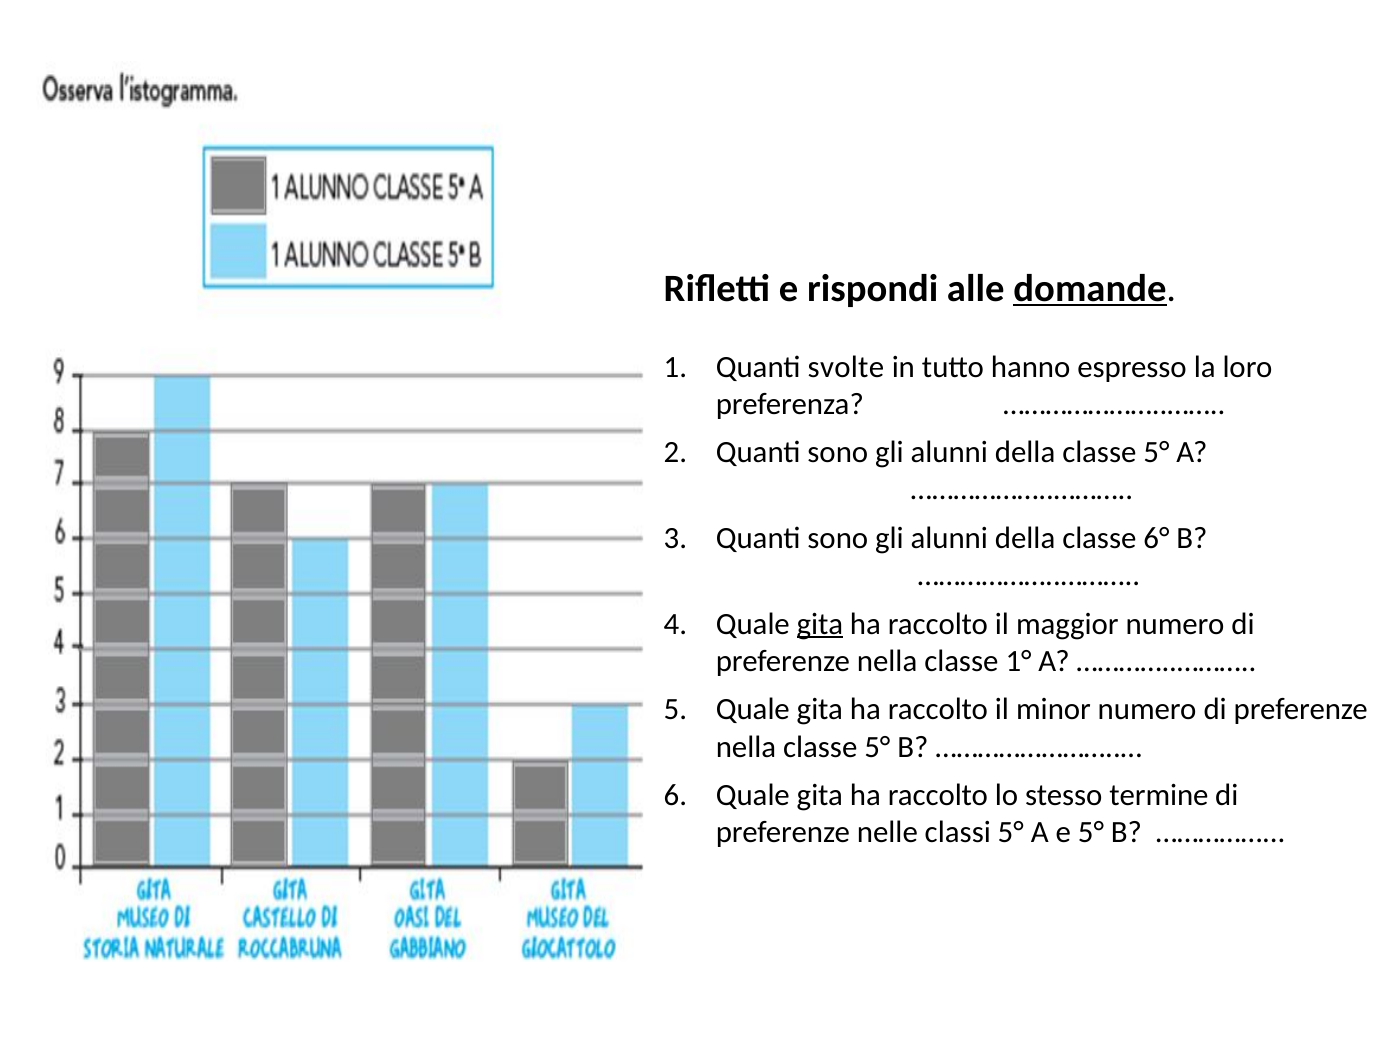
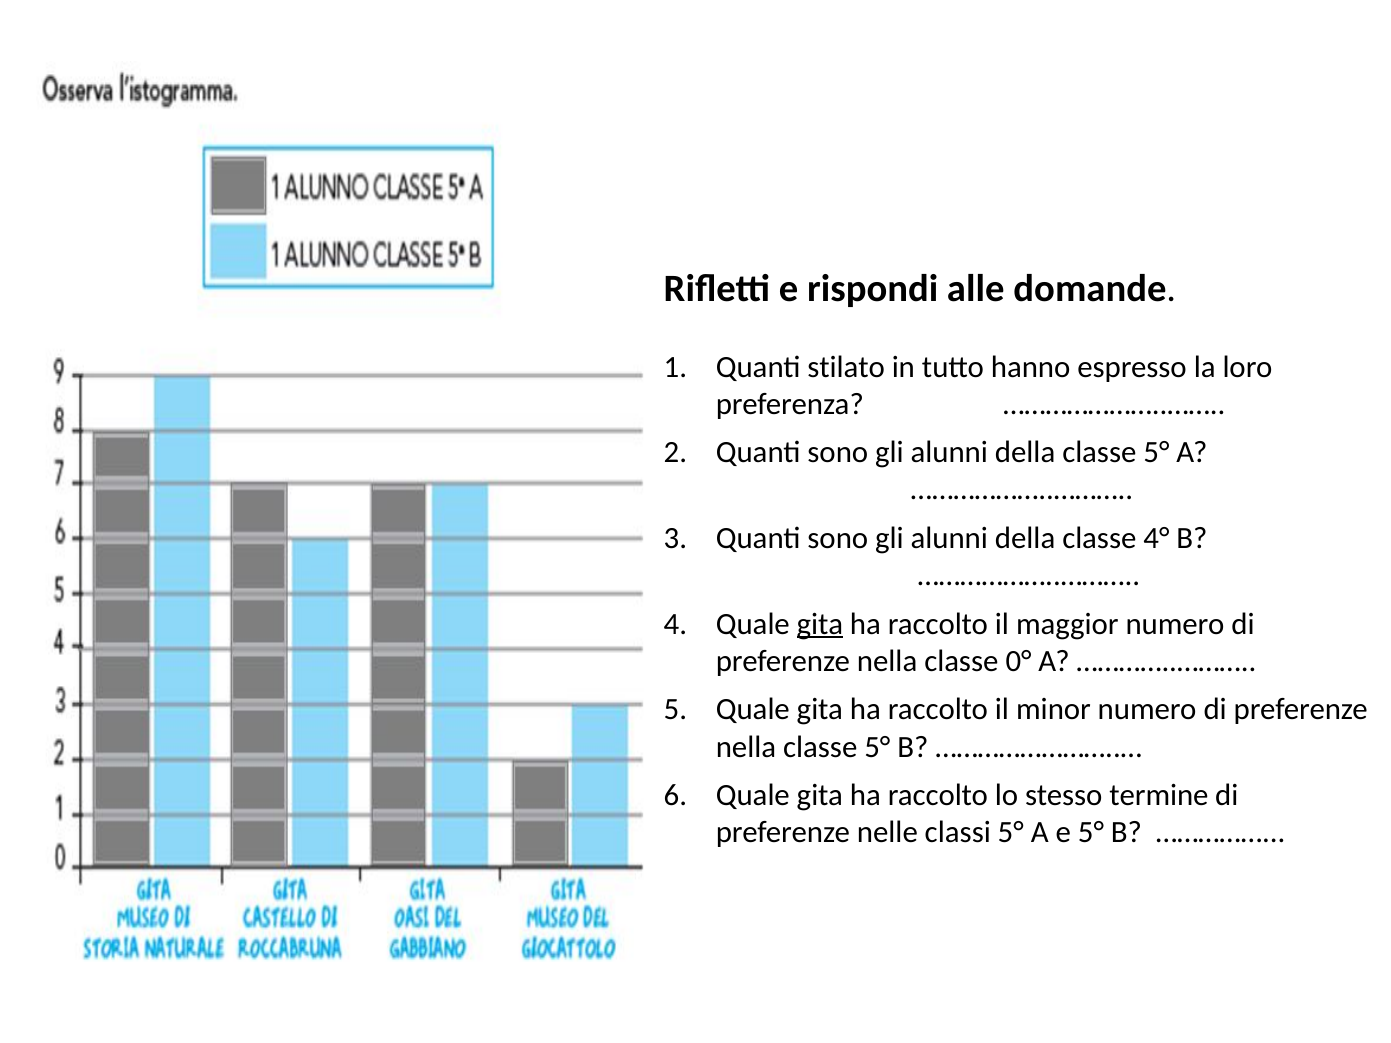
domande underline: present -> none (1090, 289)
svolte: svolte -> stilato (846, 367)
6°: 6° -> 4° (1156, 538)
1°: 1° -> 0° (1019, 661)
